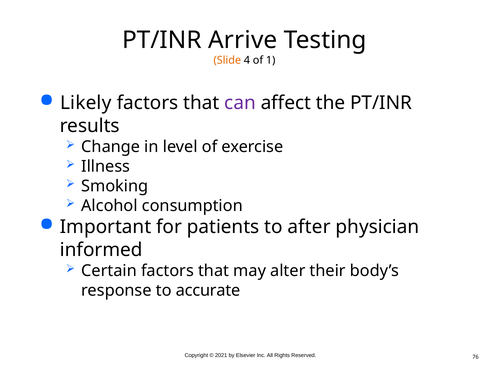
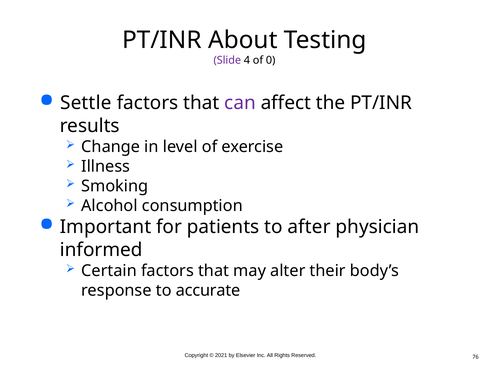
Arrive: Arrive -> About (243, 40)
Slide colour: orange -> purple (227, 60)
1: 1 -> 0 (271, 60)
Likely: Likely -> Settle (86, 103)
